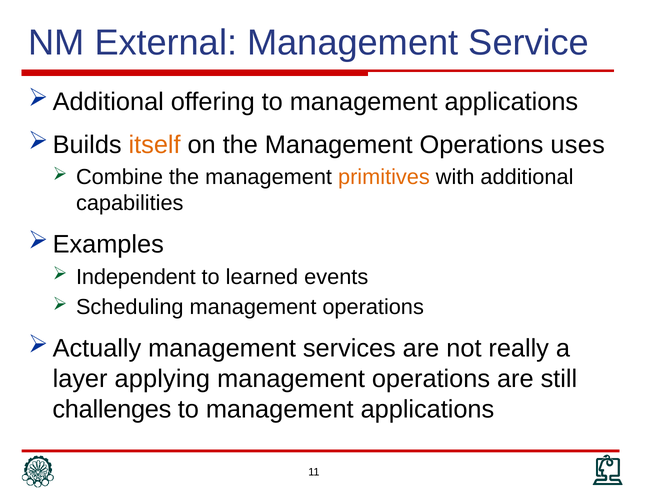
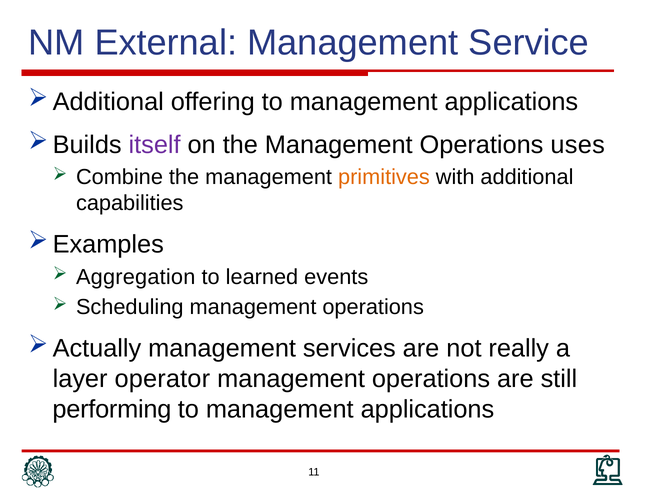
itself colour: orange -> purple (155, 145)
Independent: Independent -> Aggregation (136, 277)
applying: applying -> operator (162, 379)
challenges: challenges -> performing (112, 409)
